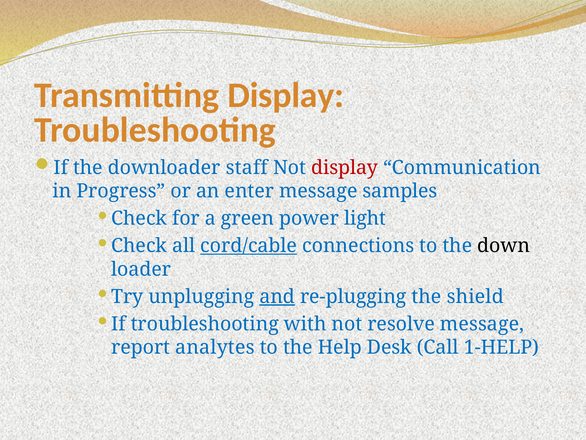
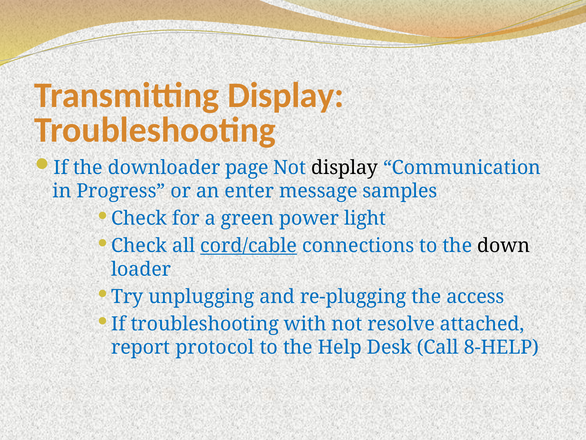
staff: staff -> page (247, 167)
display colour: red -> black (345, 167)
and underline: present -> none (277, 296)
shield: shield -> access (475, 296)
resolve message: message -> attached (482, 324)
analytes: analytes -> protocol (215, 347)
1-HELP: 1-HELP -> 8-HELP (501, 347)
